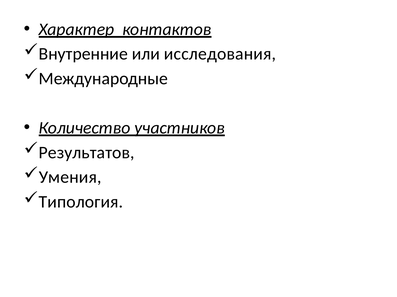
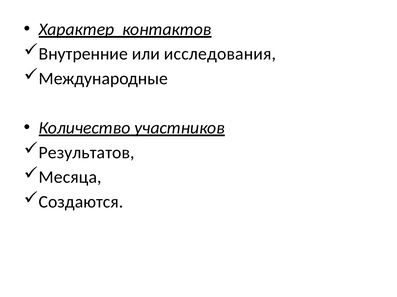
Умения: Умения -> Месяца (70, 178)
Типология: Типология -> Создаются (81, 202)
